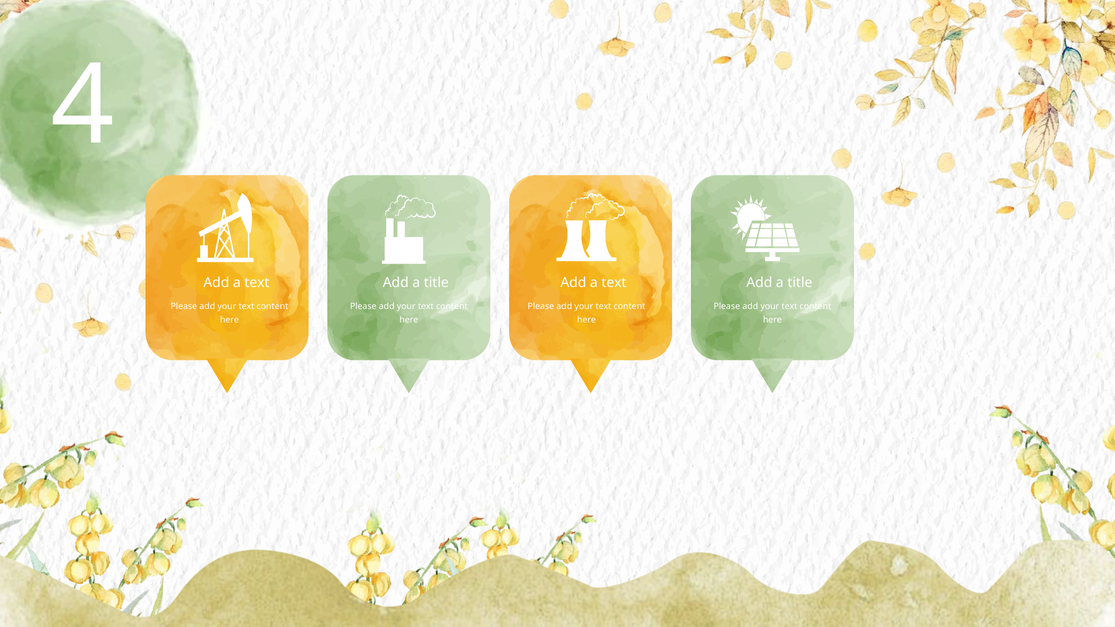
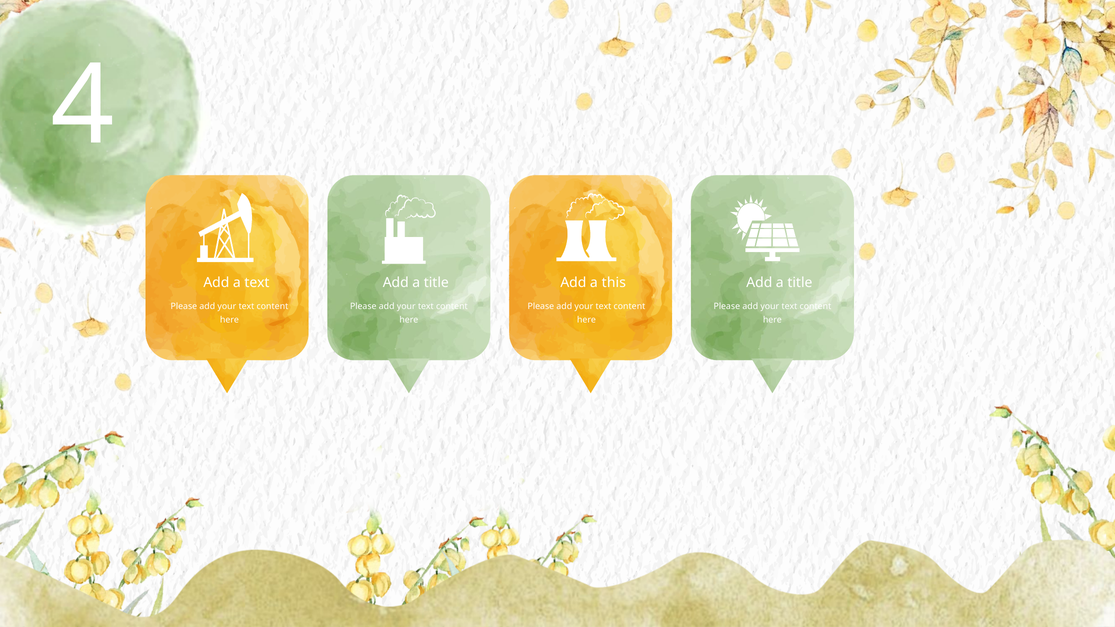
text: text -> this (614, 283)
